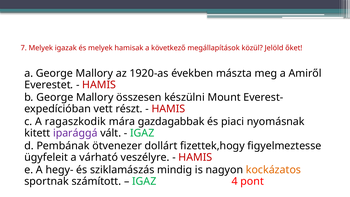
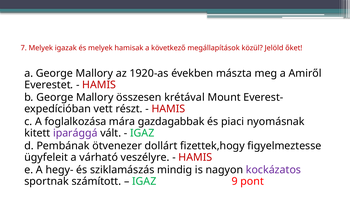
készülni: készülni -> krétával (185, 97)
ragaszkodik: ragaszkodik -> foglalkozása (75, 122)
kockázatos colour: orange -> purple (273, 170)
4: 4 -> 9 (235, 181)
